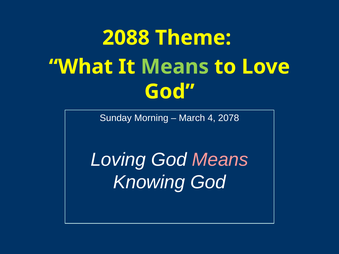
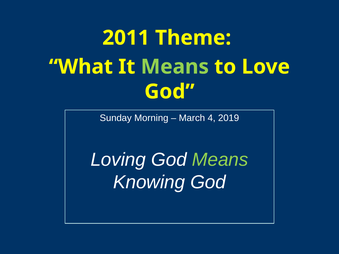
2088: 2088 -> 2011 (126, 38)
2078: 2078 -> 2019 (229, 118)
Means colour: pink -> light green (220, 160)
